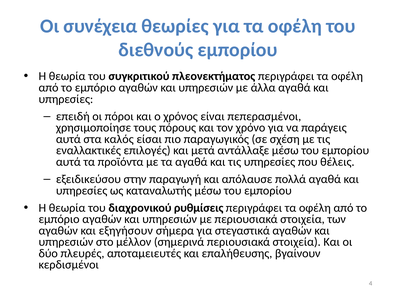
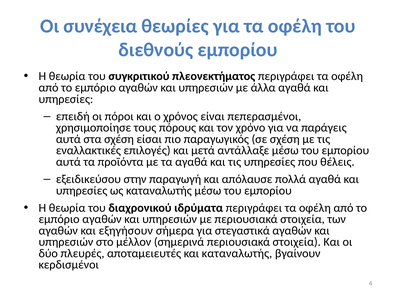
στα καλός: καλός -> σχέση (119, 139)
ρυθμίσεις: ρυθμίσεις -> ιδρύματα (199, 208)
και επαλήθευσης: επαλήθευσης -> καταναλωτής (237, 253)
